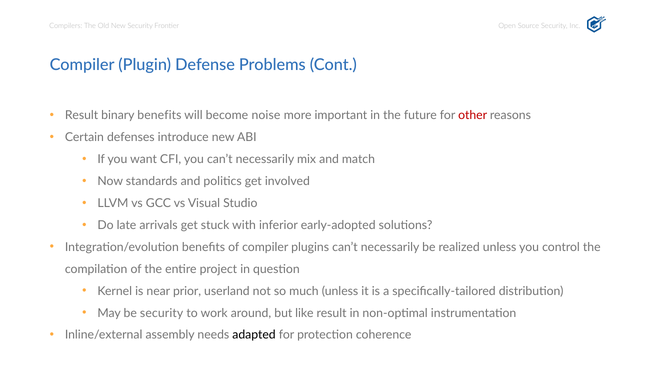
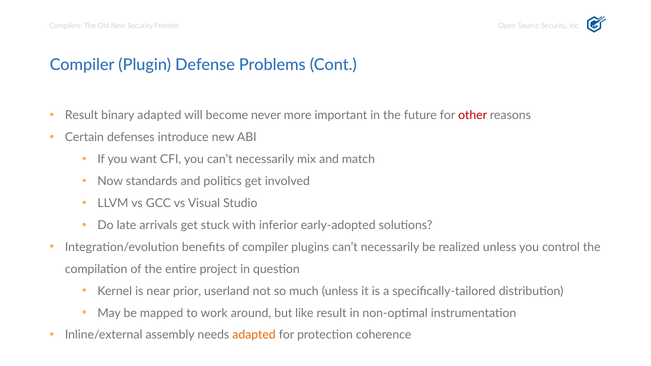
binary benefits: benefits -> adapted (159, 115)
noise: noise -> never (266, 115)
be security: security -> mapped (162, 313)
adapted colour: black -> orange (254, 335)
